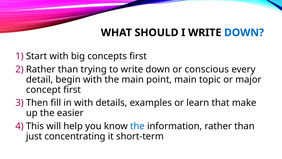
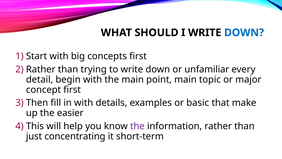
conscious: conscious -> unfamiliar (207, 69)
learn: learn -> basic (198, 103)
the colour: blue -> purple (137, 126)
